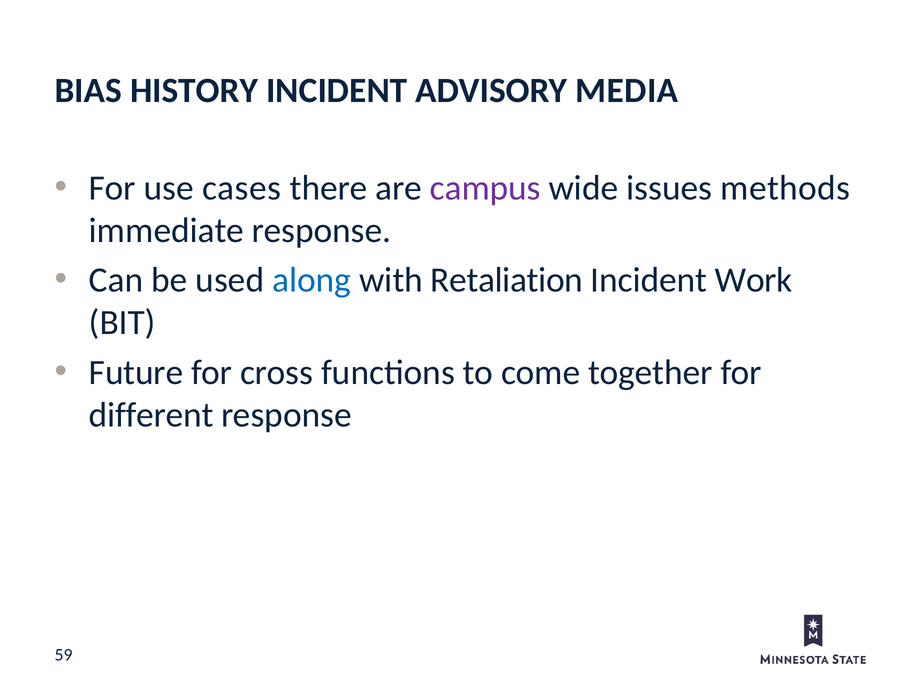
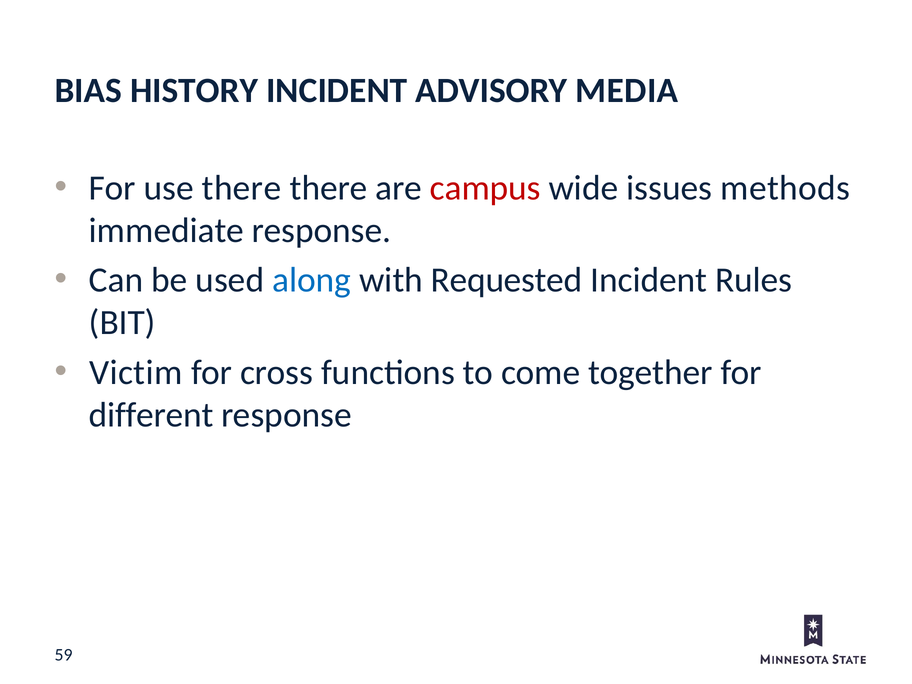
use cases: cases -> there (242, 188)
campus colour: purple -> red (485, 188)
Retaliation: Retaliation -> Requested (507, 280)
Work: Work -> Rules (754, 280)
Future: Future -> Victim (136, 372)
